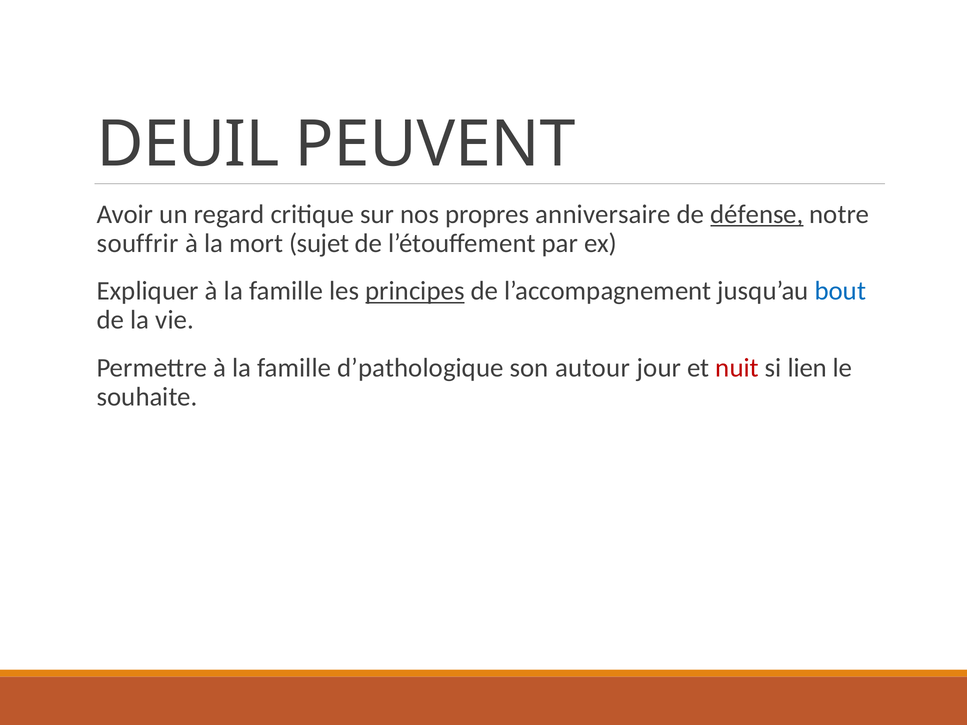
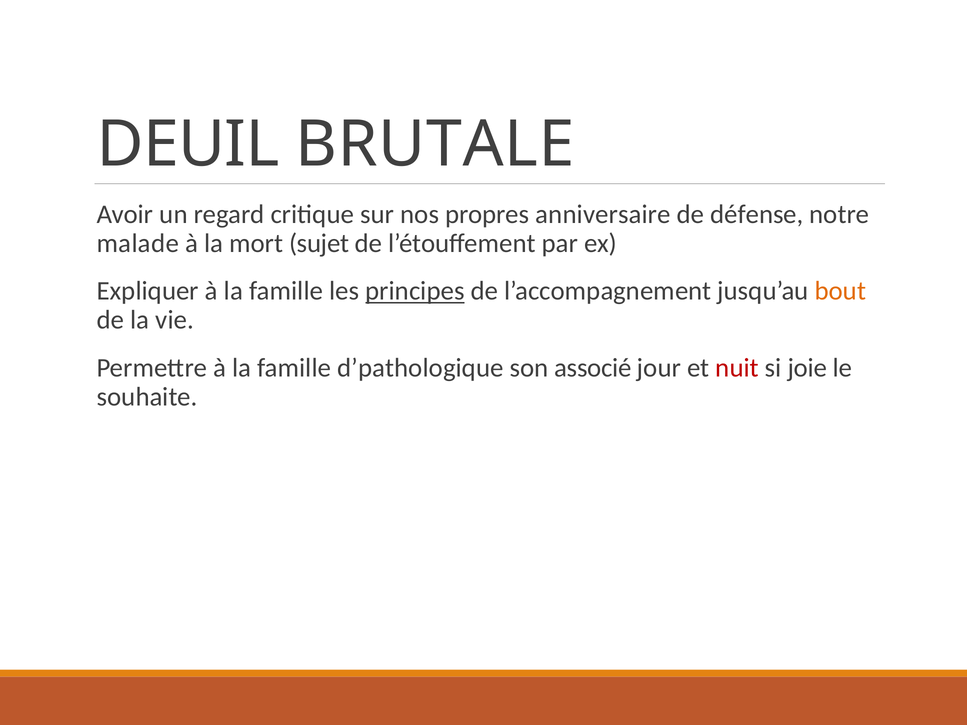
PEUVENT: PEUVENT -> BRUTALE (435, 144)
défense underline: present -> none (757, 214)
souffrir: souffrir -> malade (138, 243)
bout colour: blue -> orange (840, 291)
autour: autour -> associé (593, 368)
lien: lien -> joie (807, 368)
